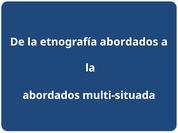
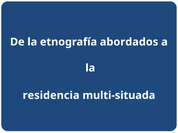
abordados: abordados -> residencia (51, 96)
